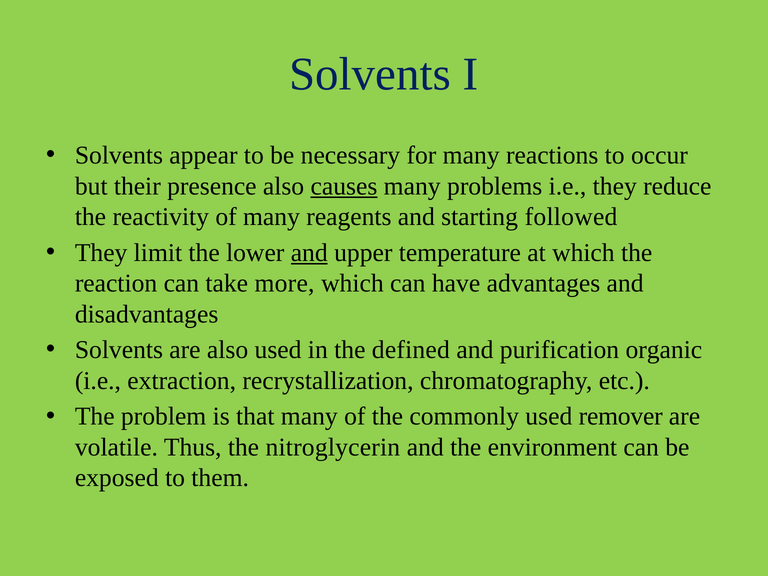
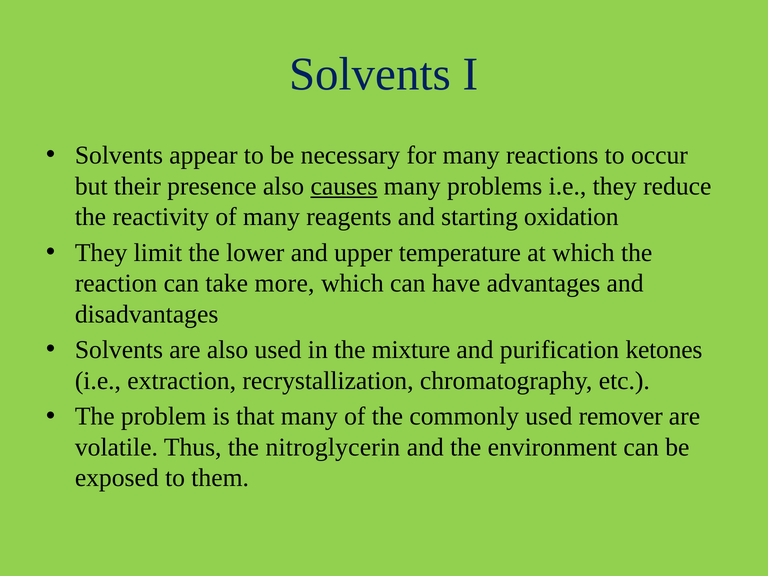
followed: followed -> oxidation (571, 217)
and underline: present -> none (309, 253)
defined: defined -> mixture (411, 350)
organic: organic -> ketones (664, 350)
